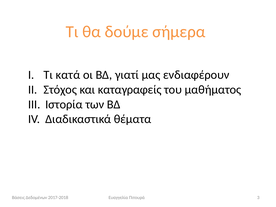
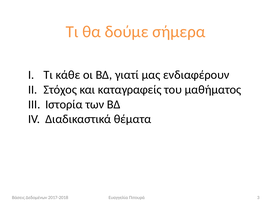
κατά: κατά -> κάθε (68, 75)
